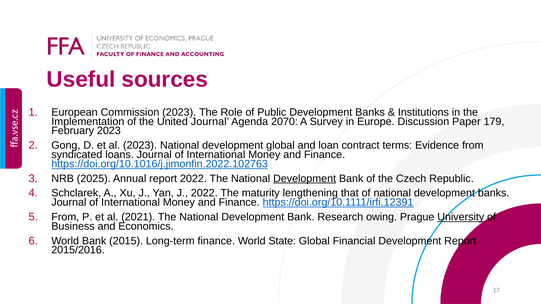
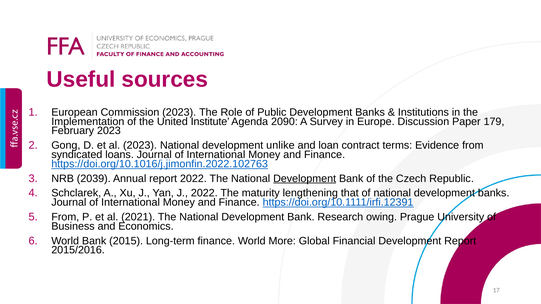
United Journal: Journal -> Institute (210, 122)
2070: 2070 -> 2090 (284, 122)
development global: global -> unlike (280, 146)
2025: 2025 -> 2039 (94, 179)
University underline: present -> none (461, 217)
State: State -> More (282, 241)
